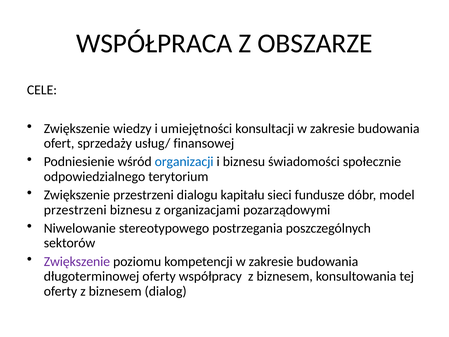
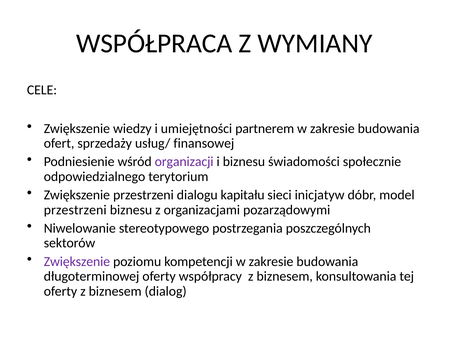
OBSZARZE: OBSZARZE -> WYMIANY (315, 43)
konsultacji: konsultacji -> partnerem (265, 128)
organizacji colour: blue -> purple (184, 162)
fundusze: fundusze -> inicjatyw (320, 195)
